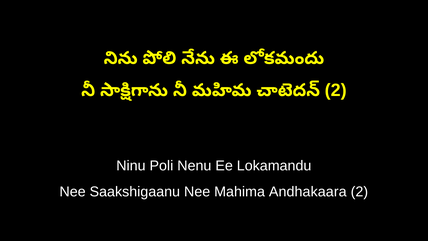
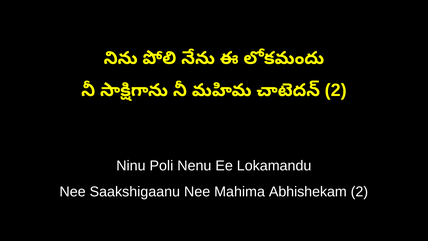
Andhakaara: Andhakaara -> Abhishekam (308, 191)
